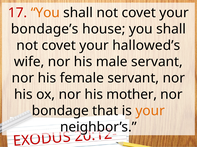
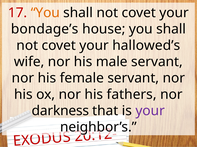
mother: mother -> fathers (132, 95)
bondage: bondage -> darkness (60, 111)
your colour: orange -> purple (150, 111)
